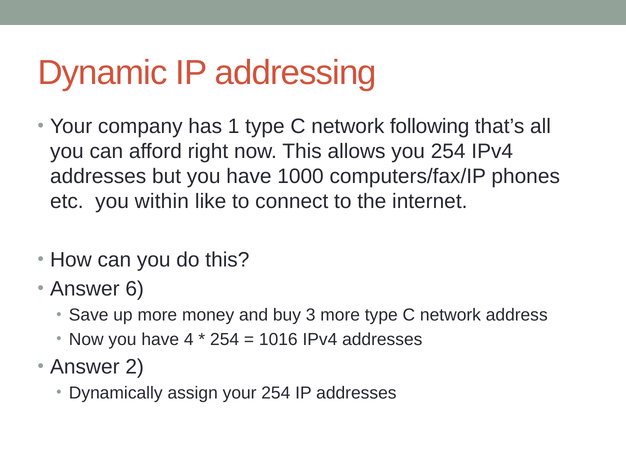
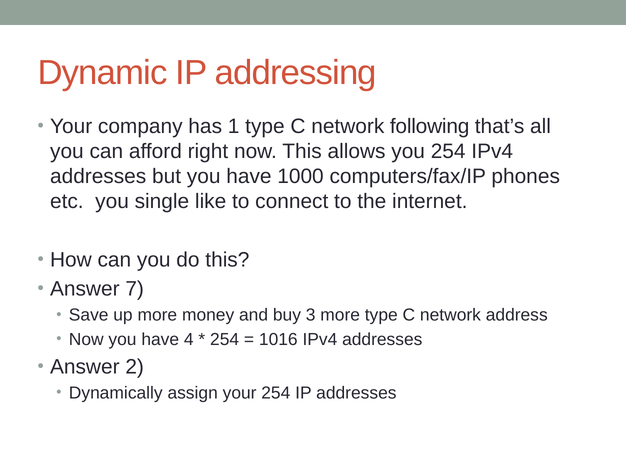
within: within -> single (162, 202)
6: 6 -> 7 (135, 289)
